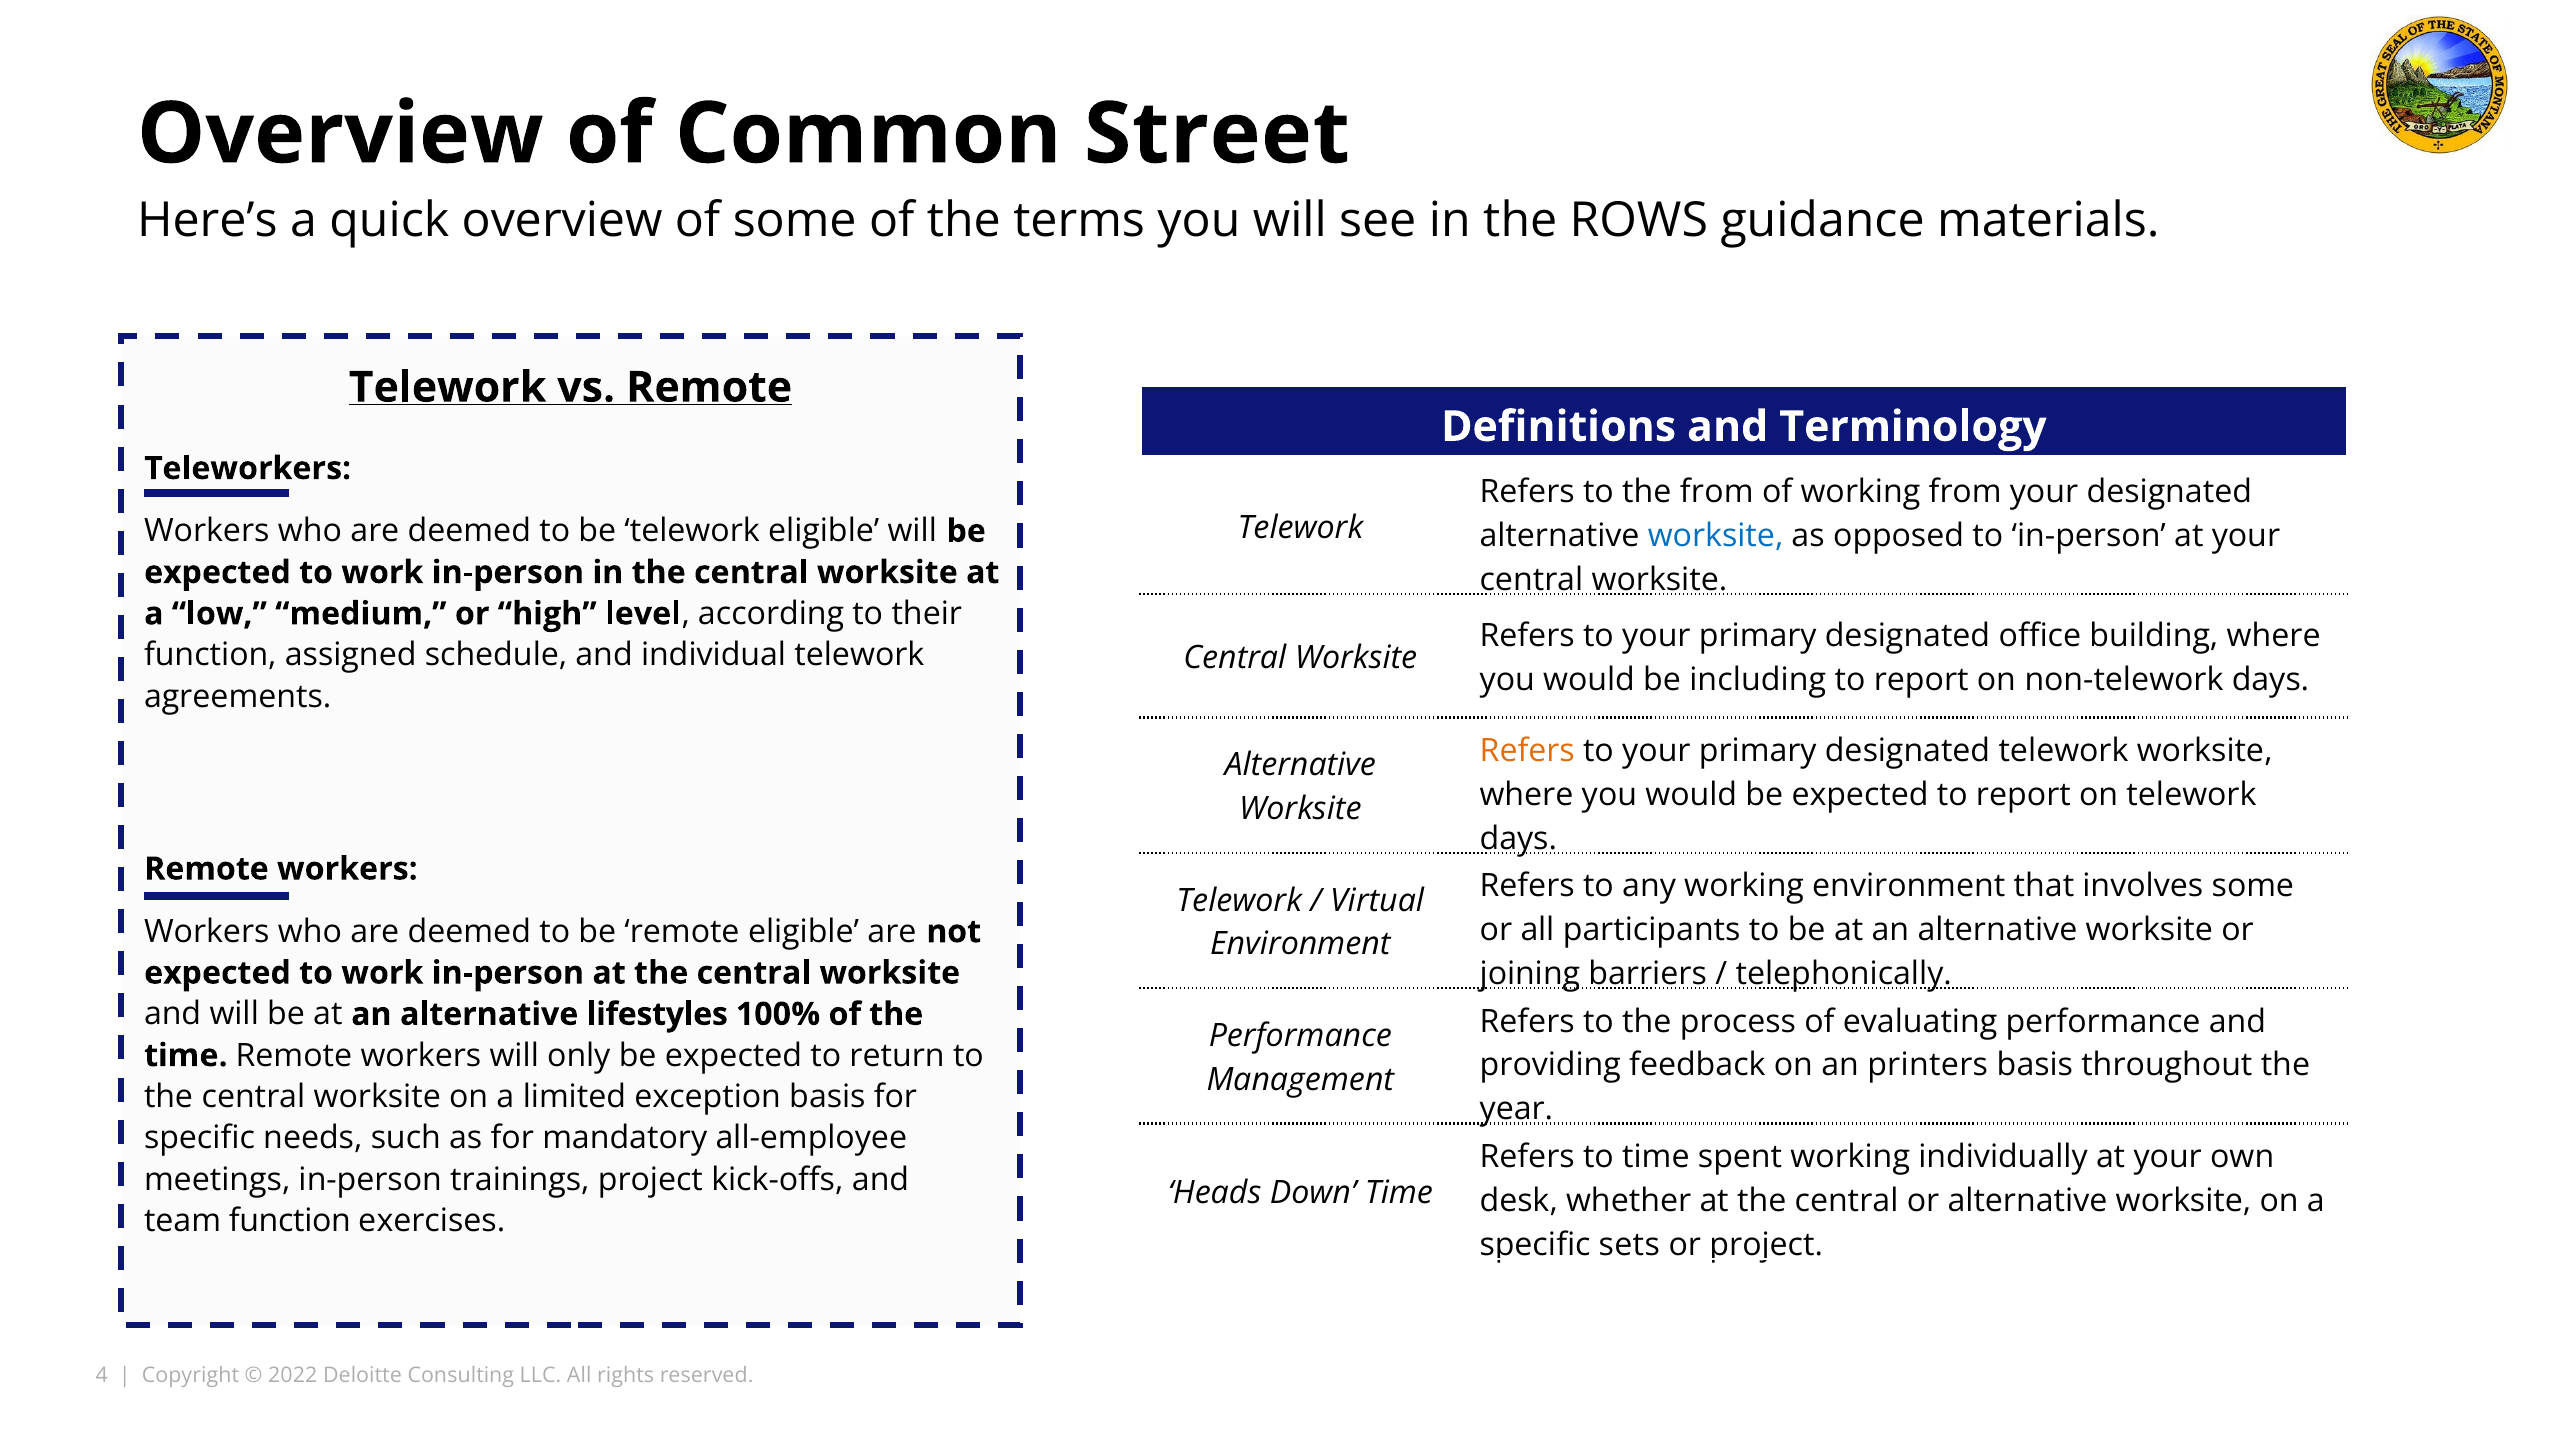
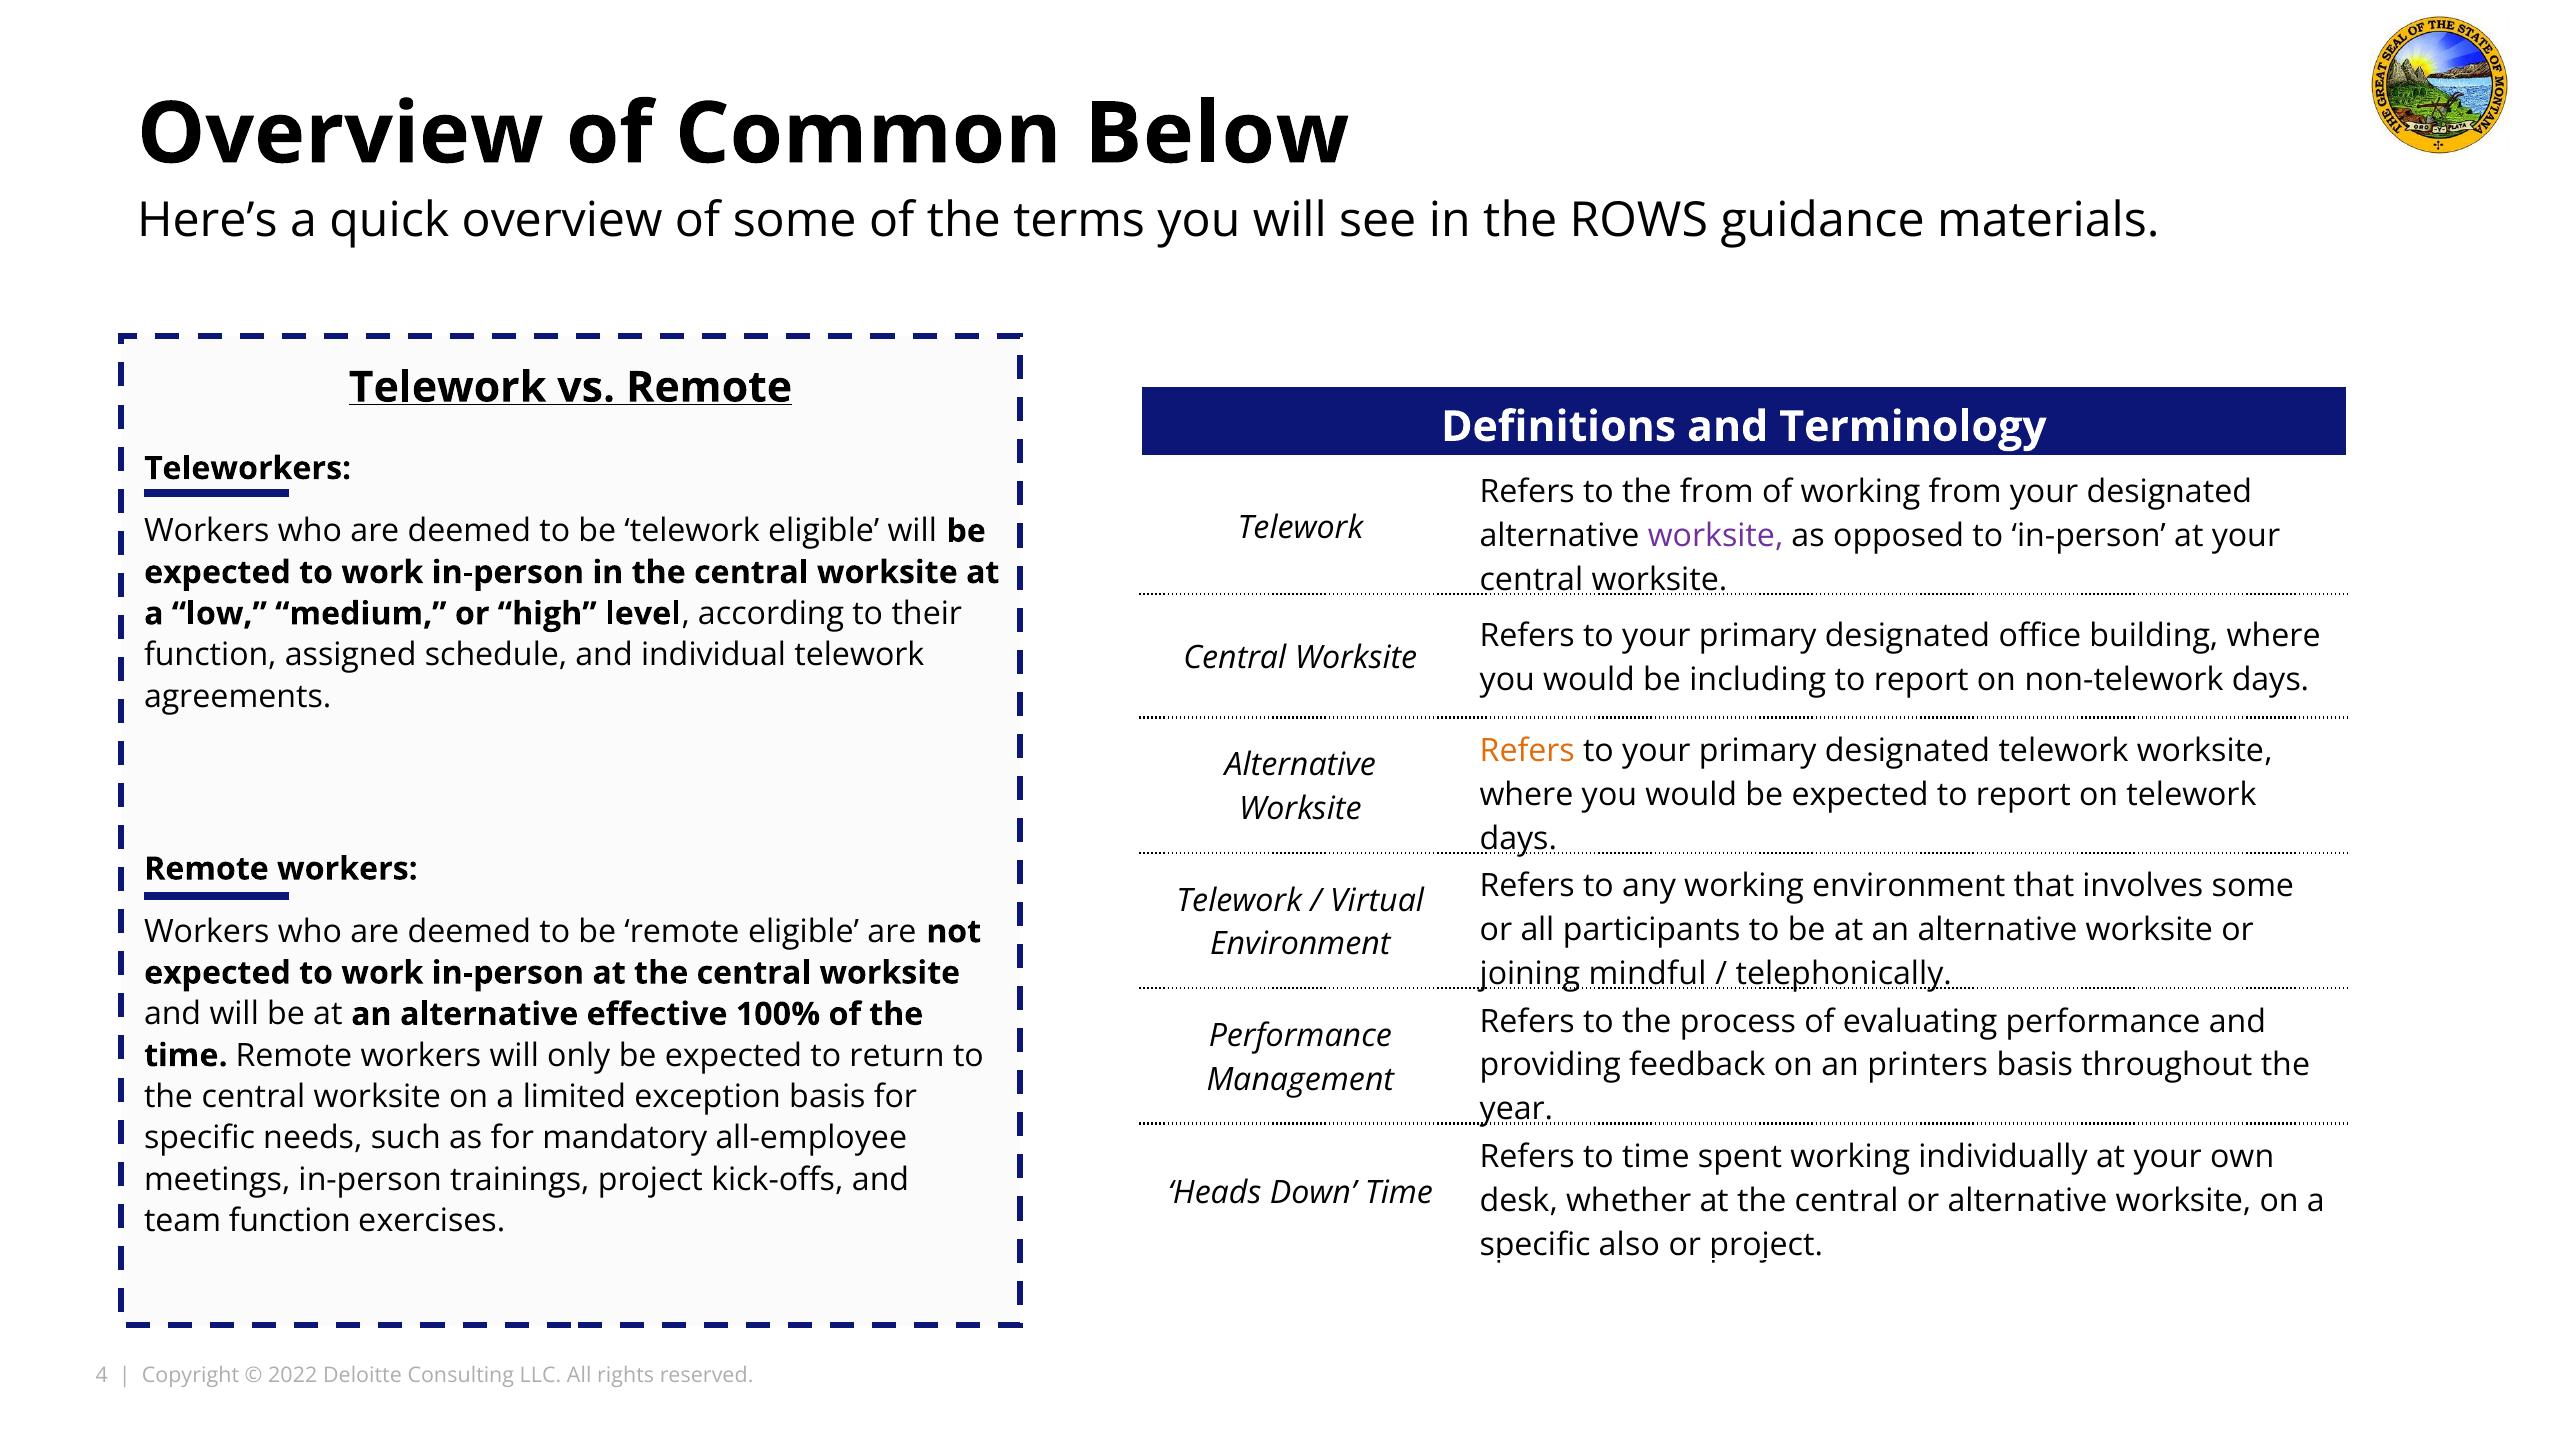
Street: Street -> Below (1217, 134)
worksite colour: blue -> purple (1716, 536)
barriers: barriers -> mindful (1647, 974)
lifestyles: lifestyles -> effective (657, 1014)
sets: sets -> also (1629, 1244)
